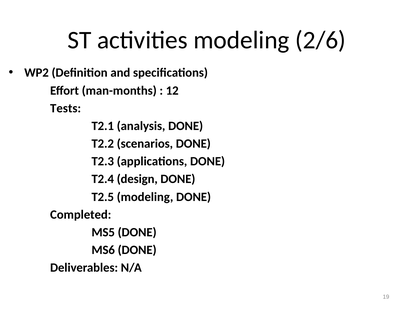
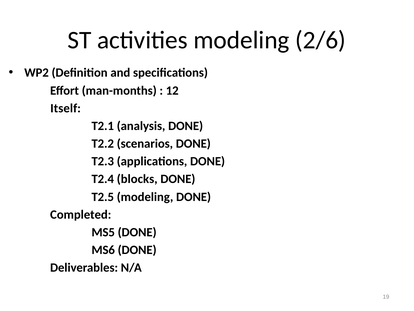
Tests: Tests -> Itself (66, 108)
design: design -> blocks (137, 179)
